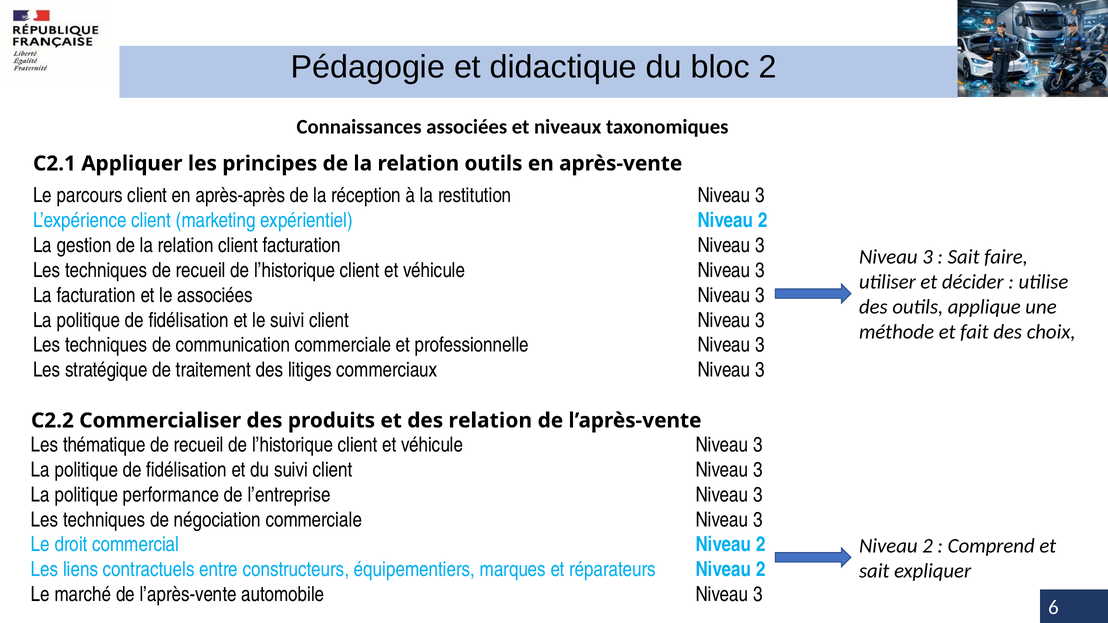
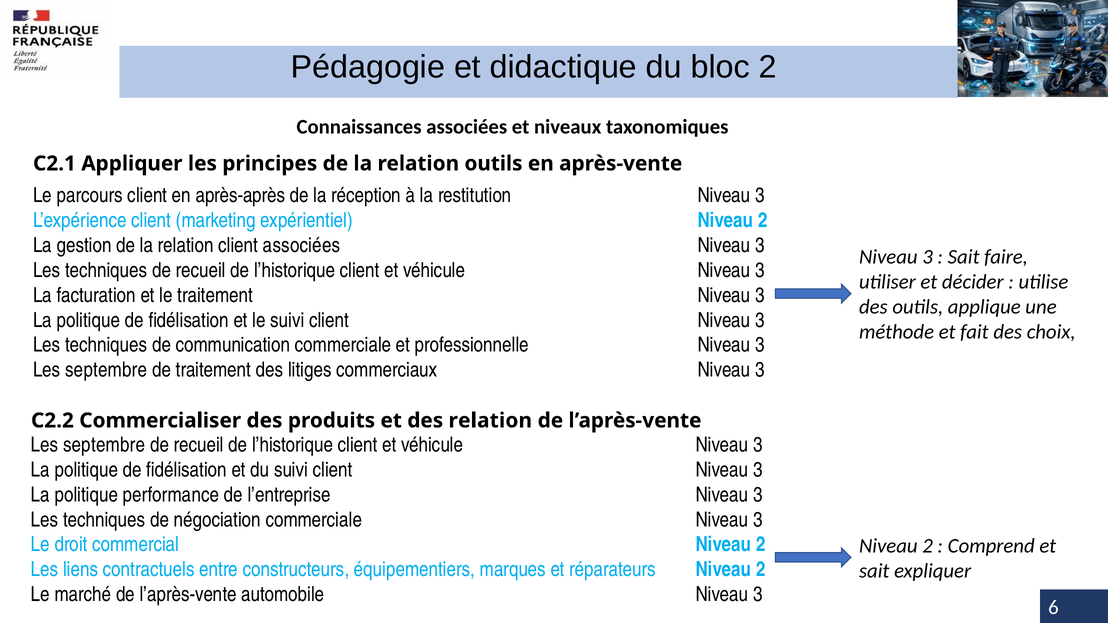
client facturation: facturation -> associées (302, 246)
le associées: associées -> traitement (215, 295)
stratégique: stratégique -> septembre (106, 370)
thématique: thématique -> septembre (104, 445)
